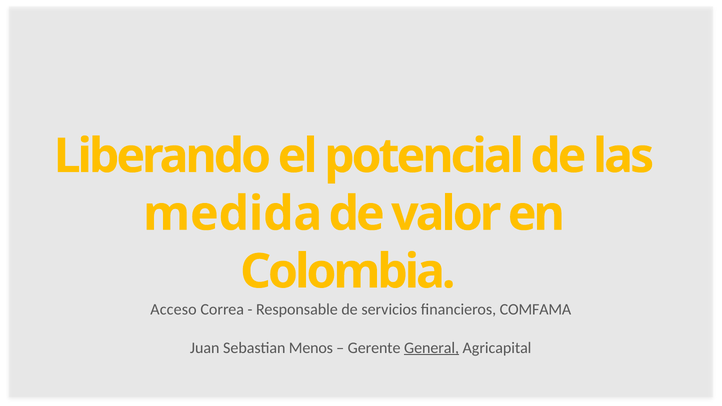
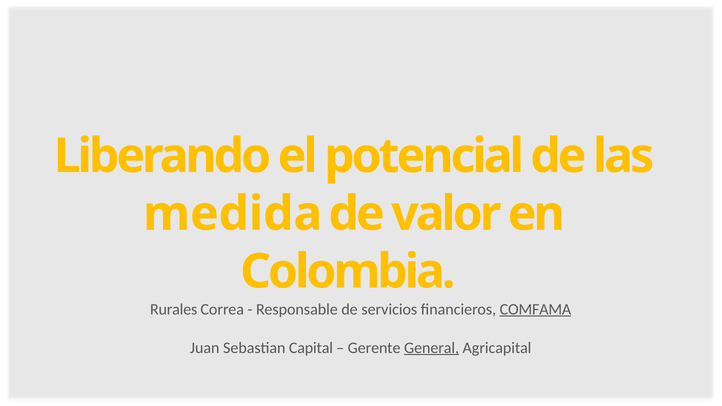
Acceso: Acceso -> Rurales (174, 309)
COMFAMA underline: none -> present (535, 309)
Menos: Menos -> Capital (311, 348)
